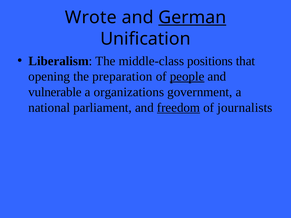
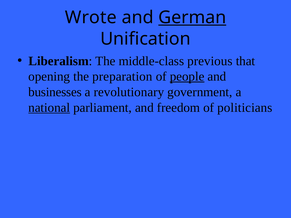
positions: positions -> previous (210, 61)
vulnerable: vulnerable -> businesses (55, 92)
organizations: organizations -> revolutionary (129, 92)
national underline: none -> present (49, 108)
freedom underline: present -> none (178, 108)
journalists: journalists -> politicians (245, 108)
